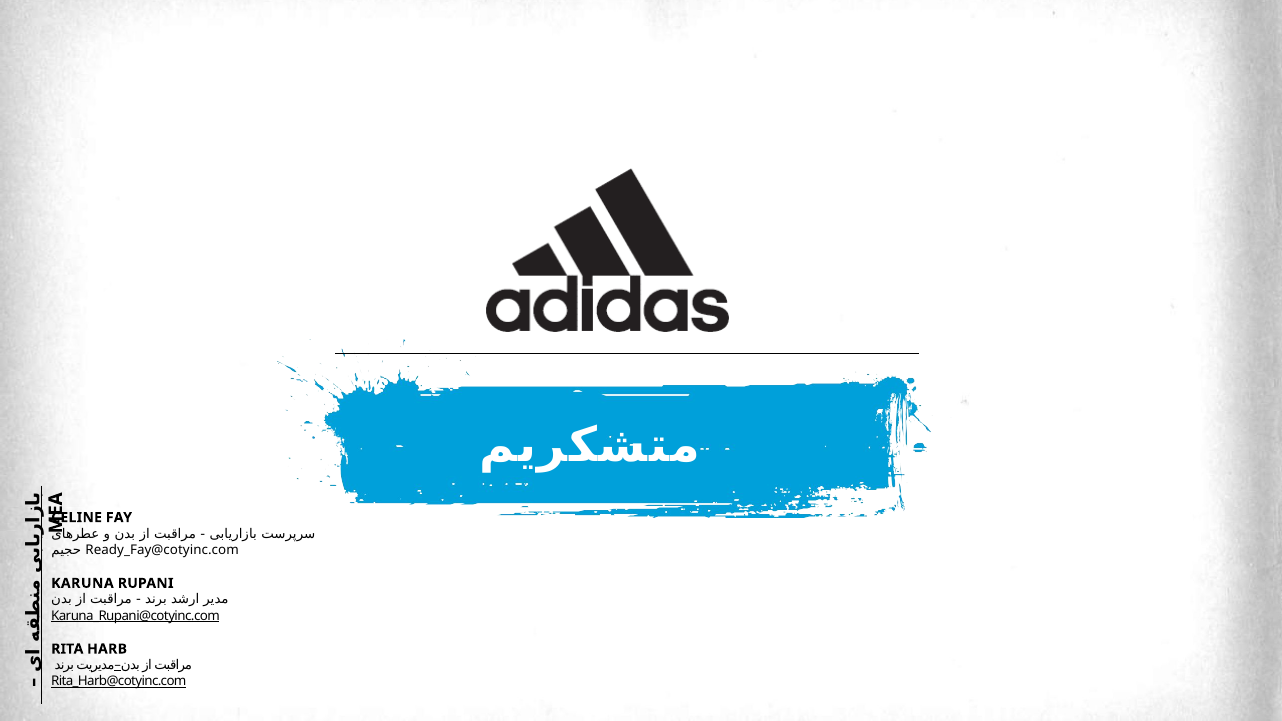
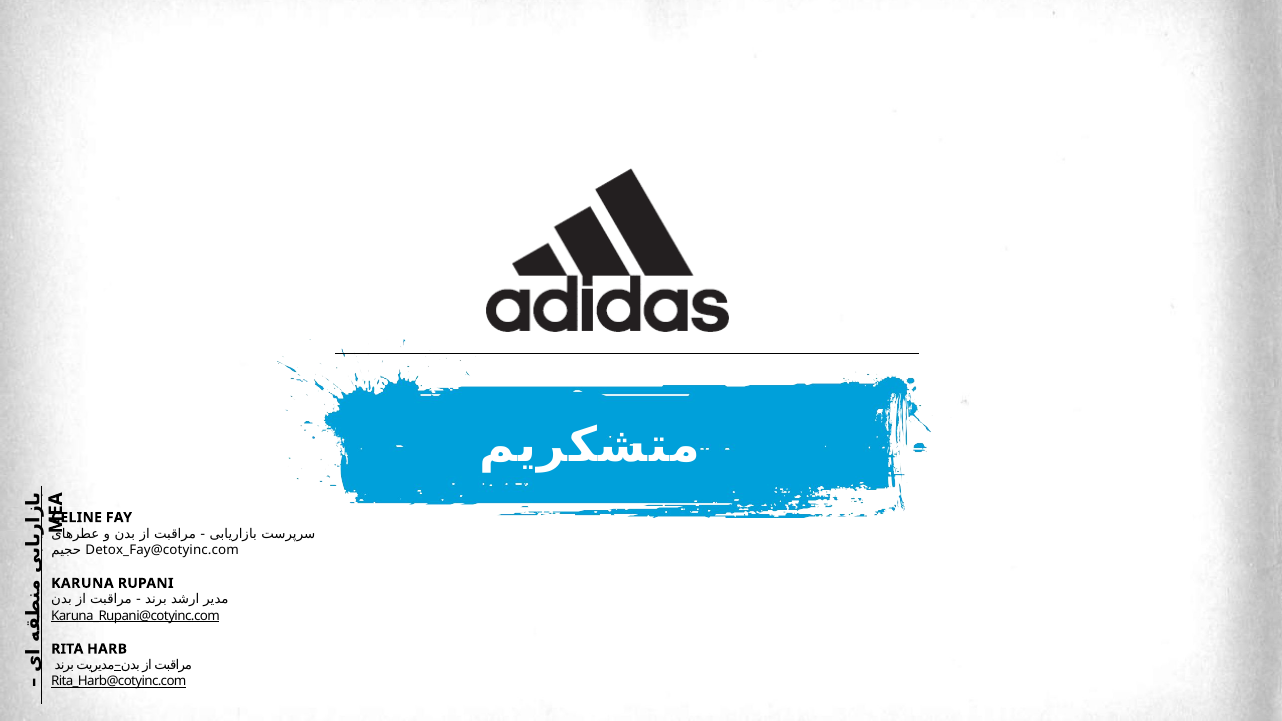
Ready_Fay@cotyinc.com: Ready_Fay@cotyinc.com -> Detox_Fay@cotyinc.com (162, 550)
